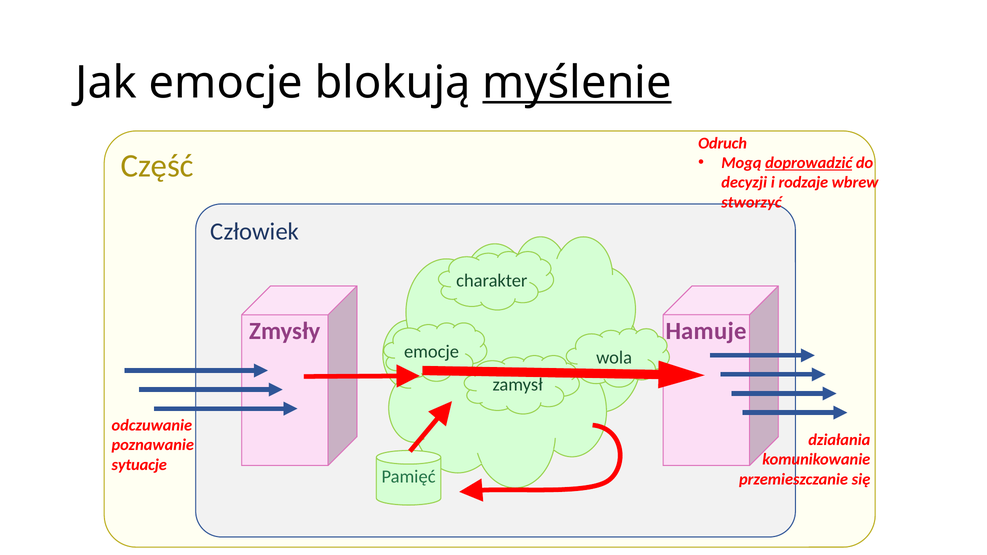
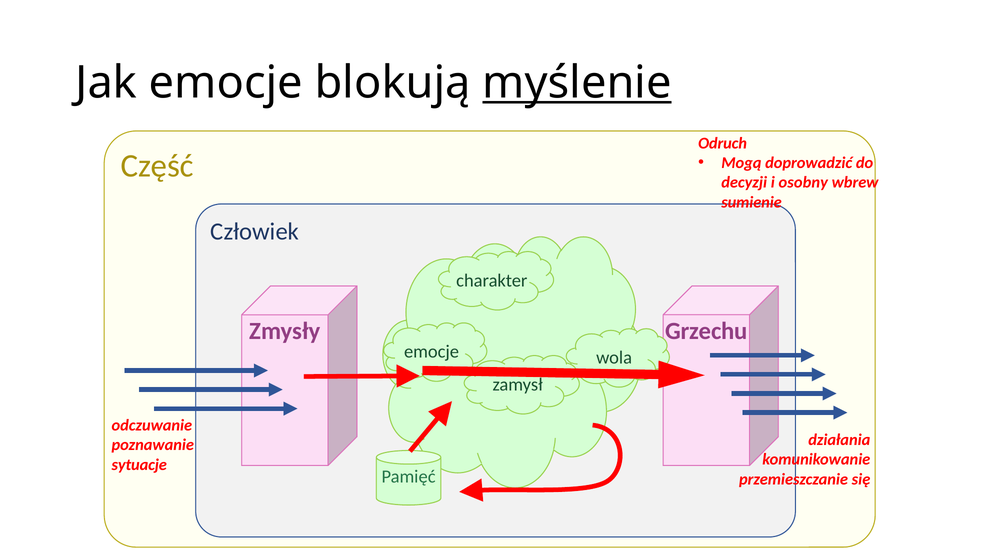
doprowadzić underline: present -> none (809, 163)
rodzaje: rodzaje -> osobny (803, 183)
stworzyć: stworzyć -> sumienie (752, 202)
Hamuje: Hamuje -> Grzechu (706, 331)
